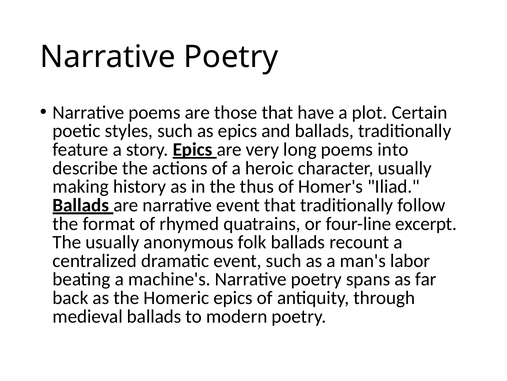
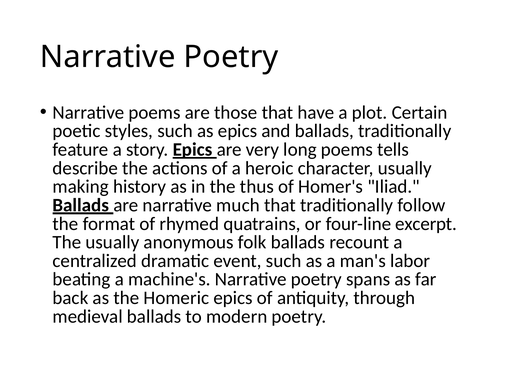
into: into -> tells (393, 149)
narrative event: event -> much (238, 205)
